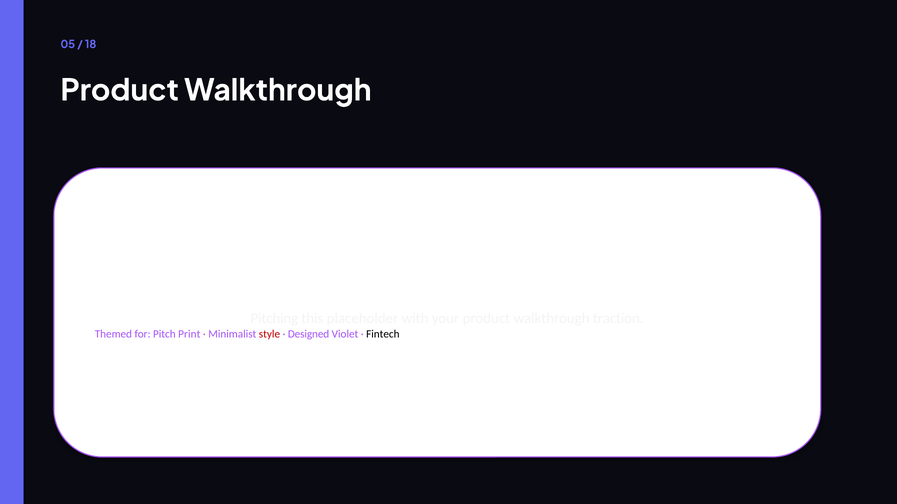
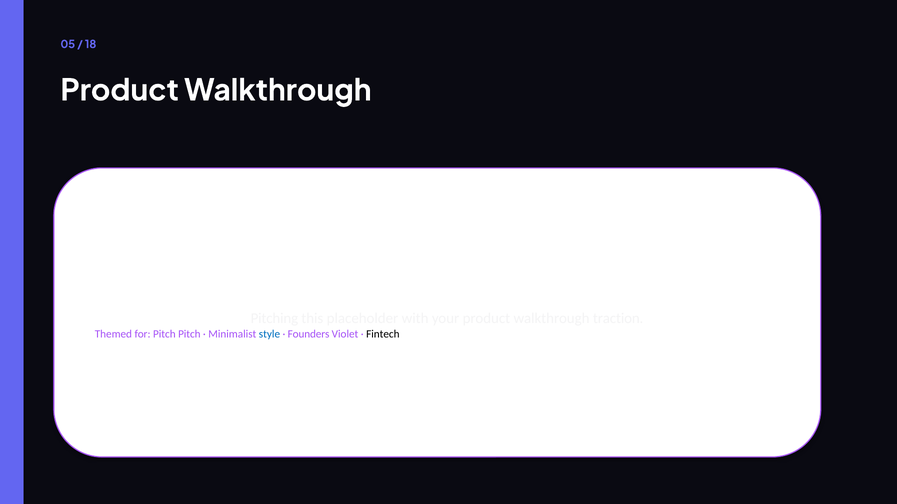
Pitch Print: Print -> Pitch (189, 334)
style colour: red -> blue (269, 334)
Designed: Designed -> Founders (309, 334)
